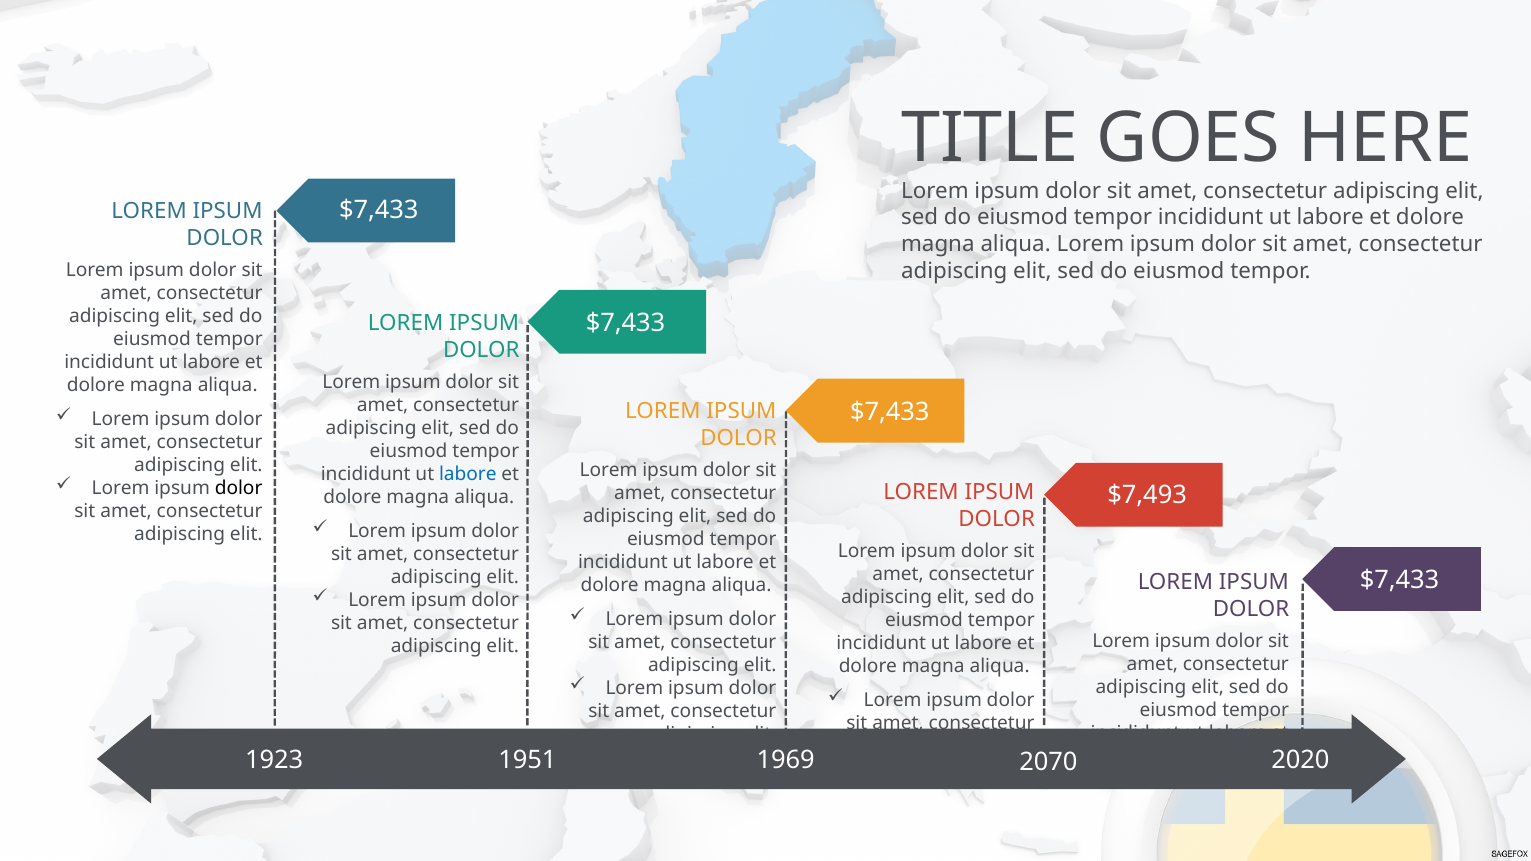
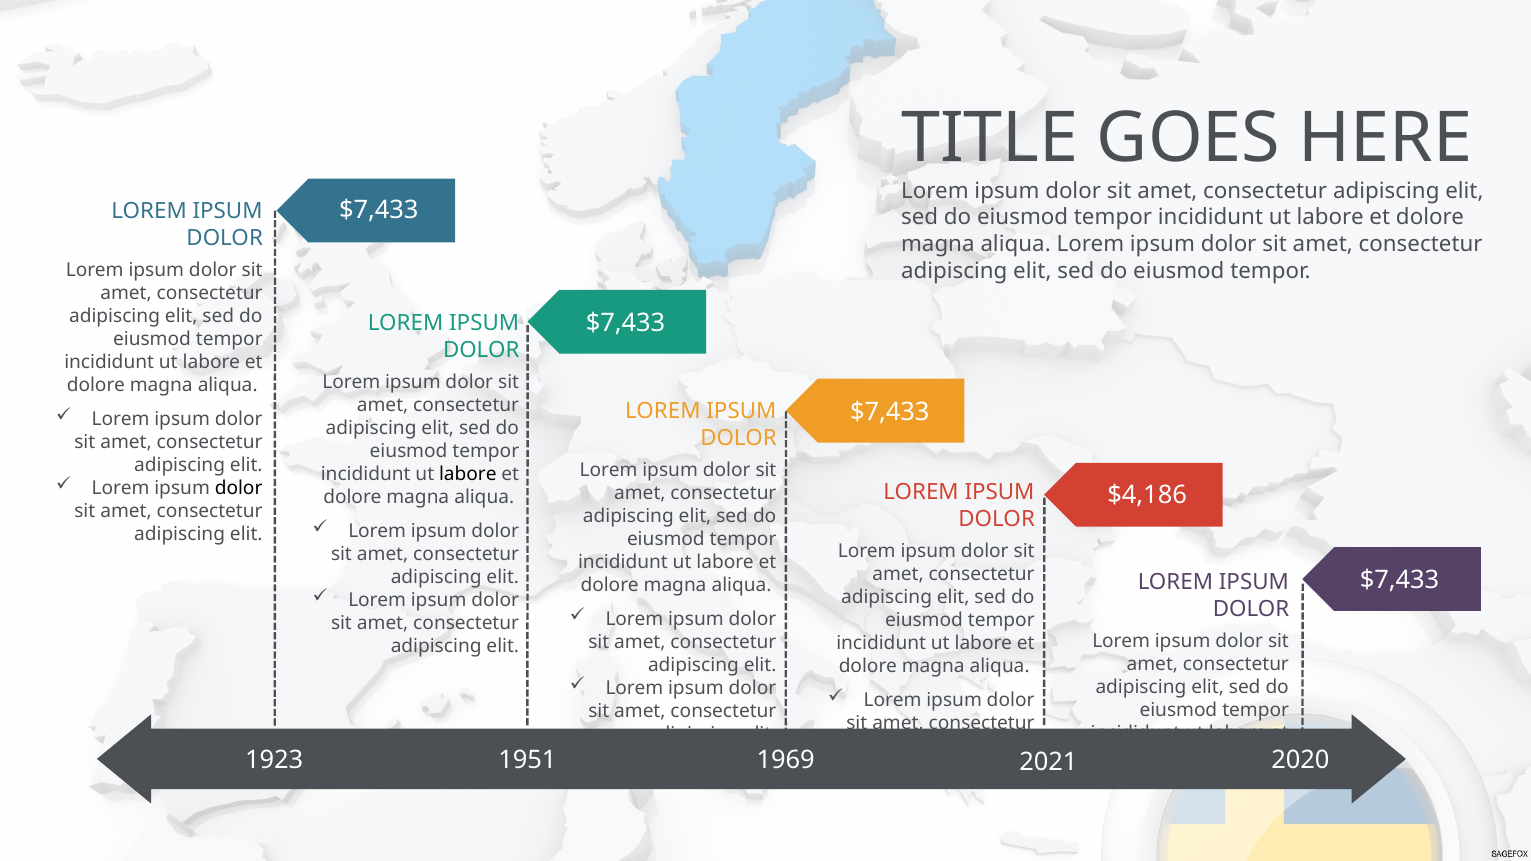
labore colour: blue -> black (468, 474)
$7,493: $7,493 -> $4,186 (1147, 496)
2070: 2070 -> 2021 (1048, 762)
